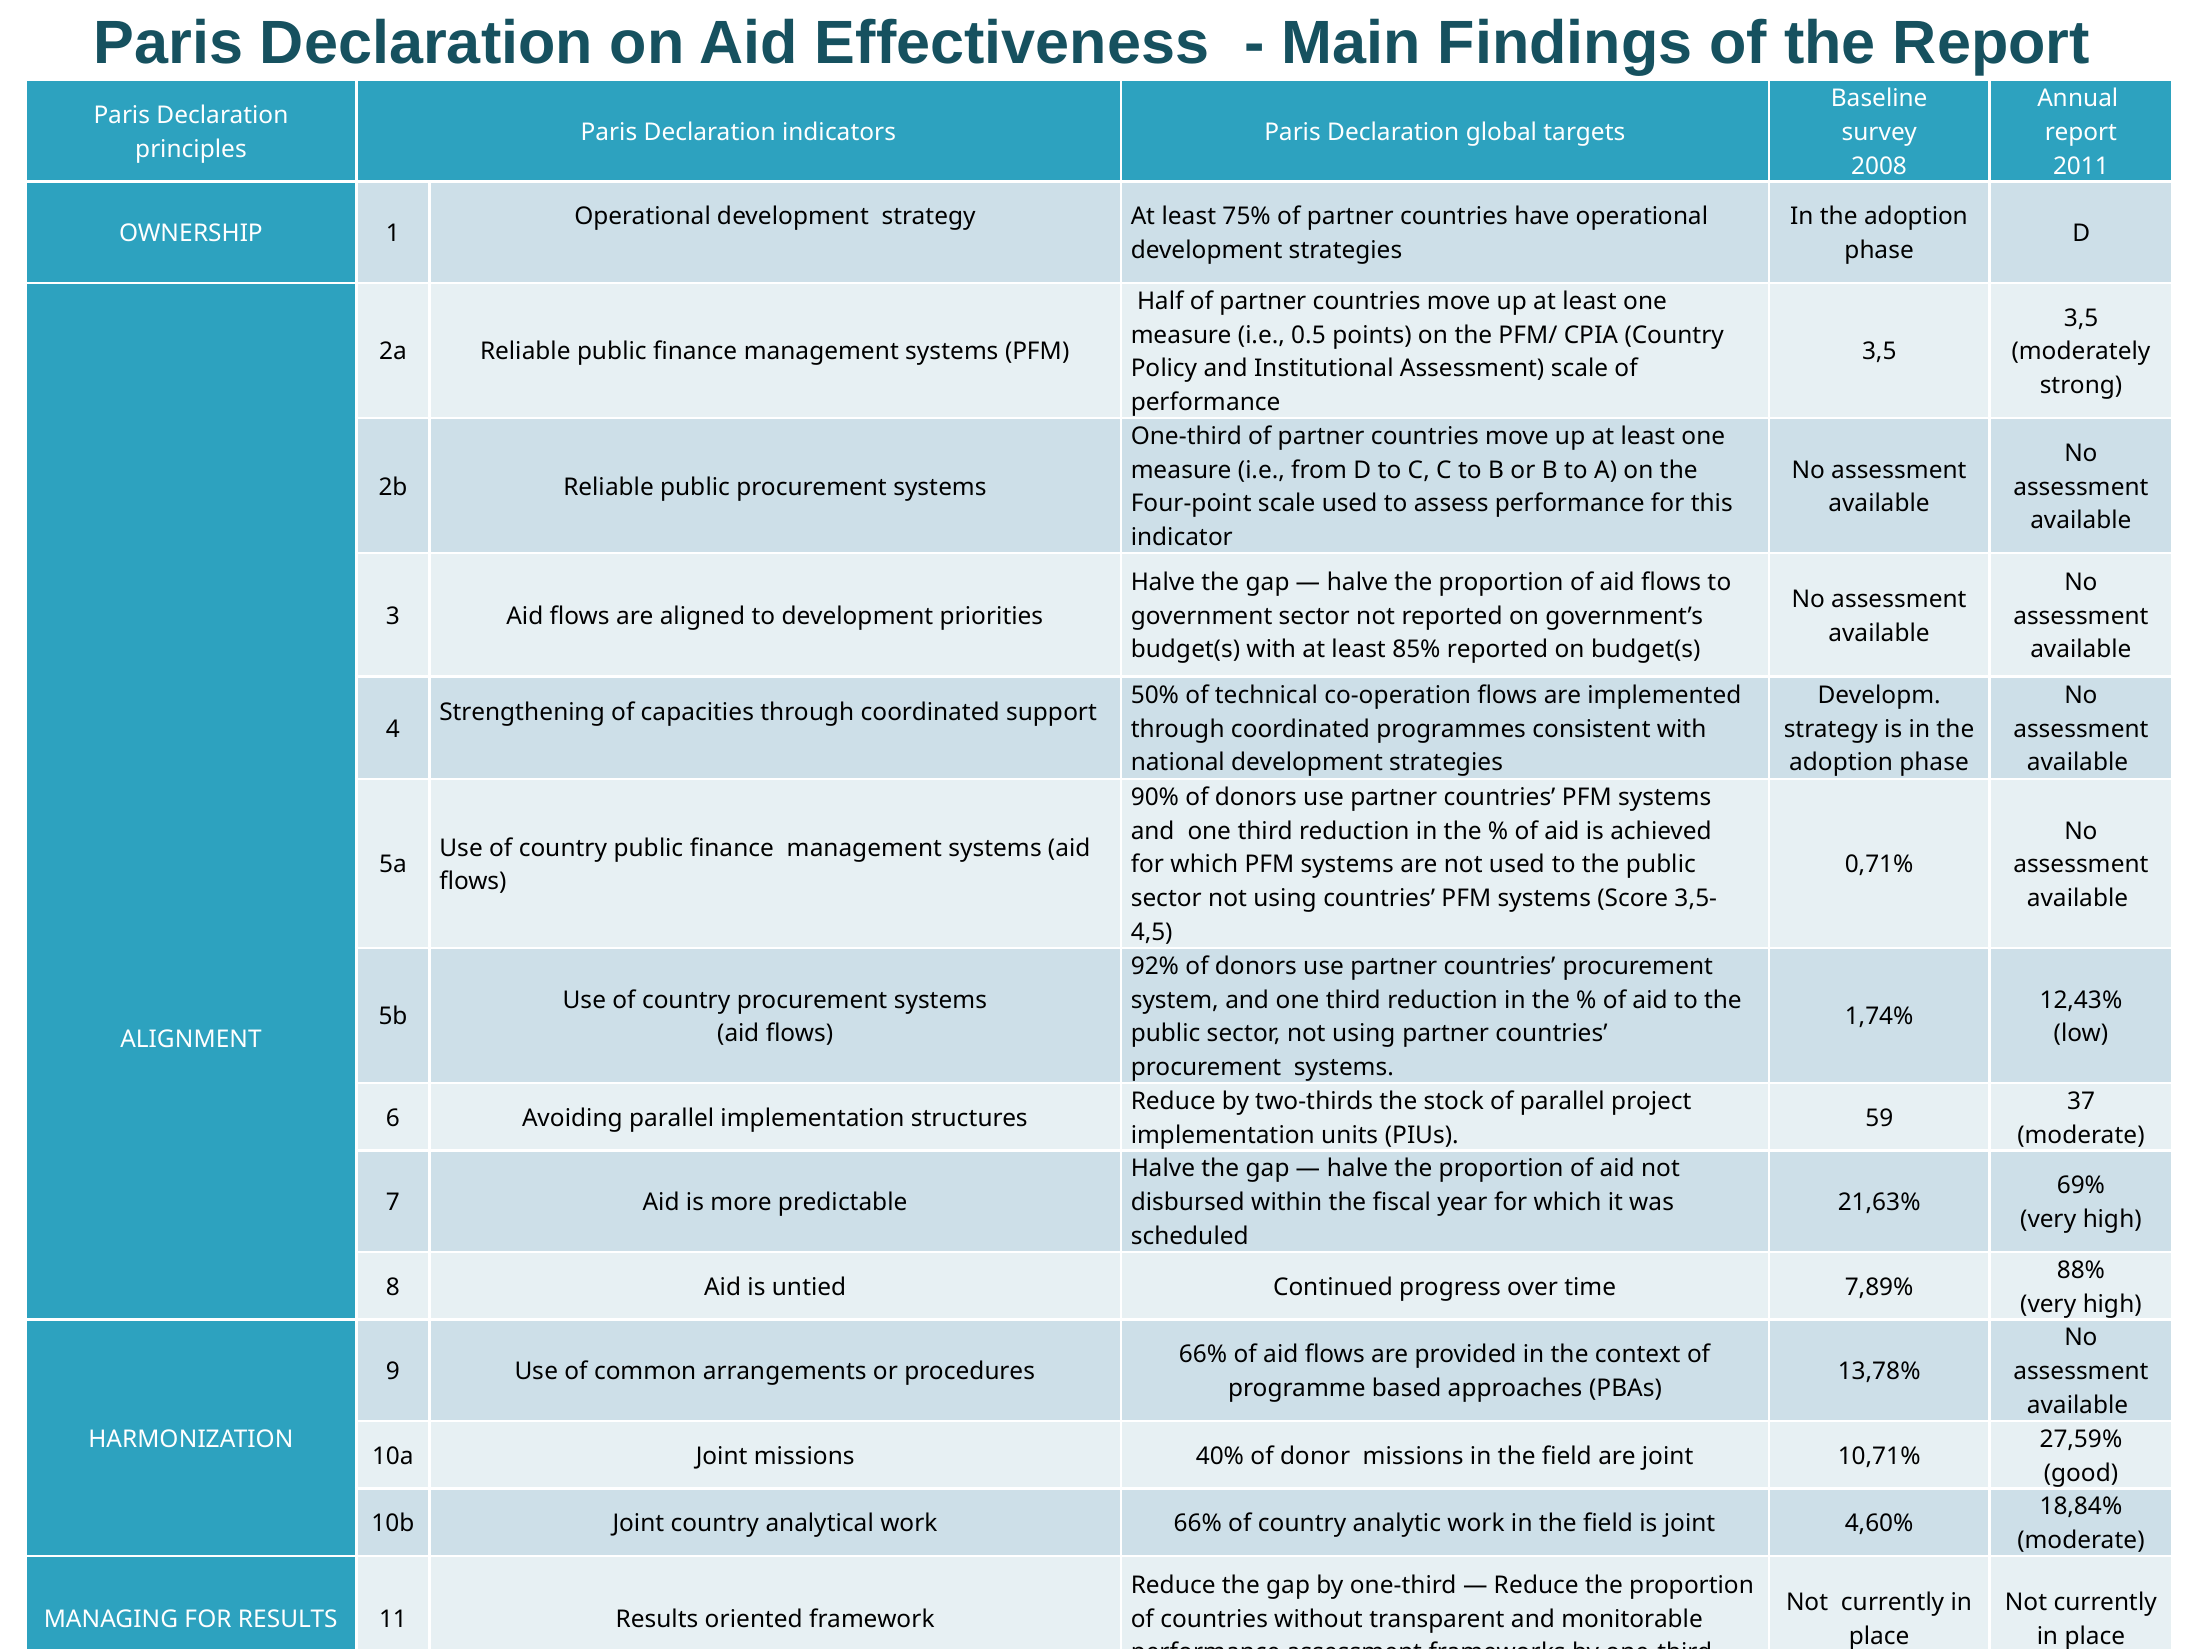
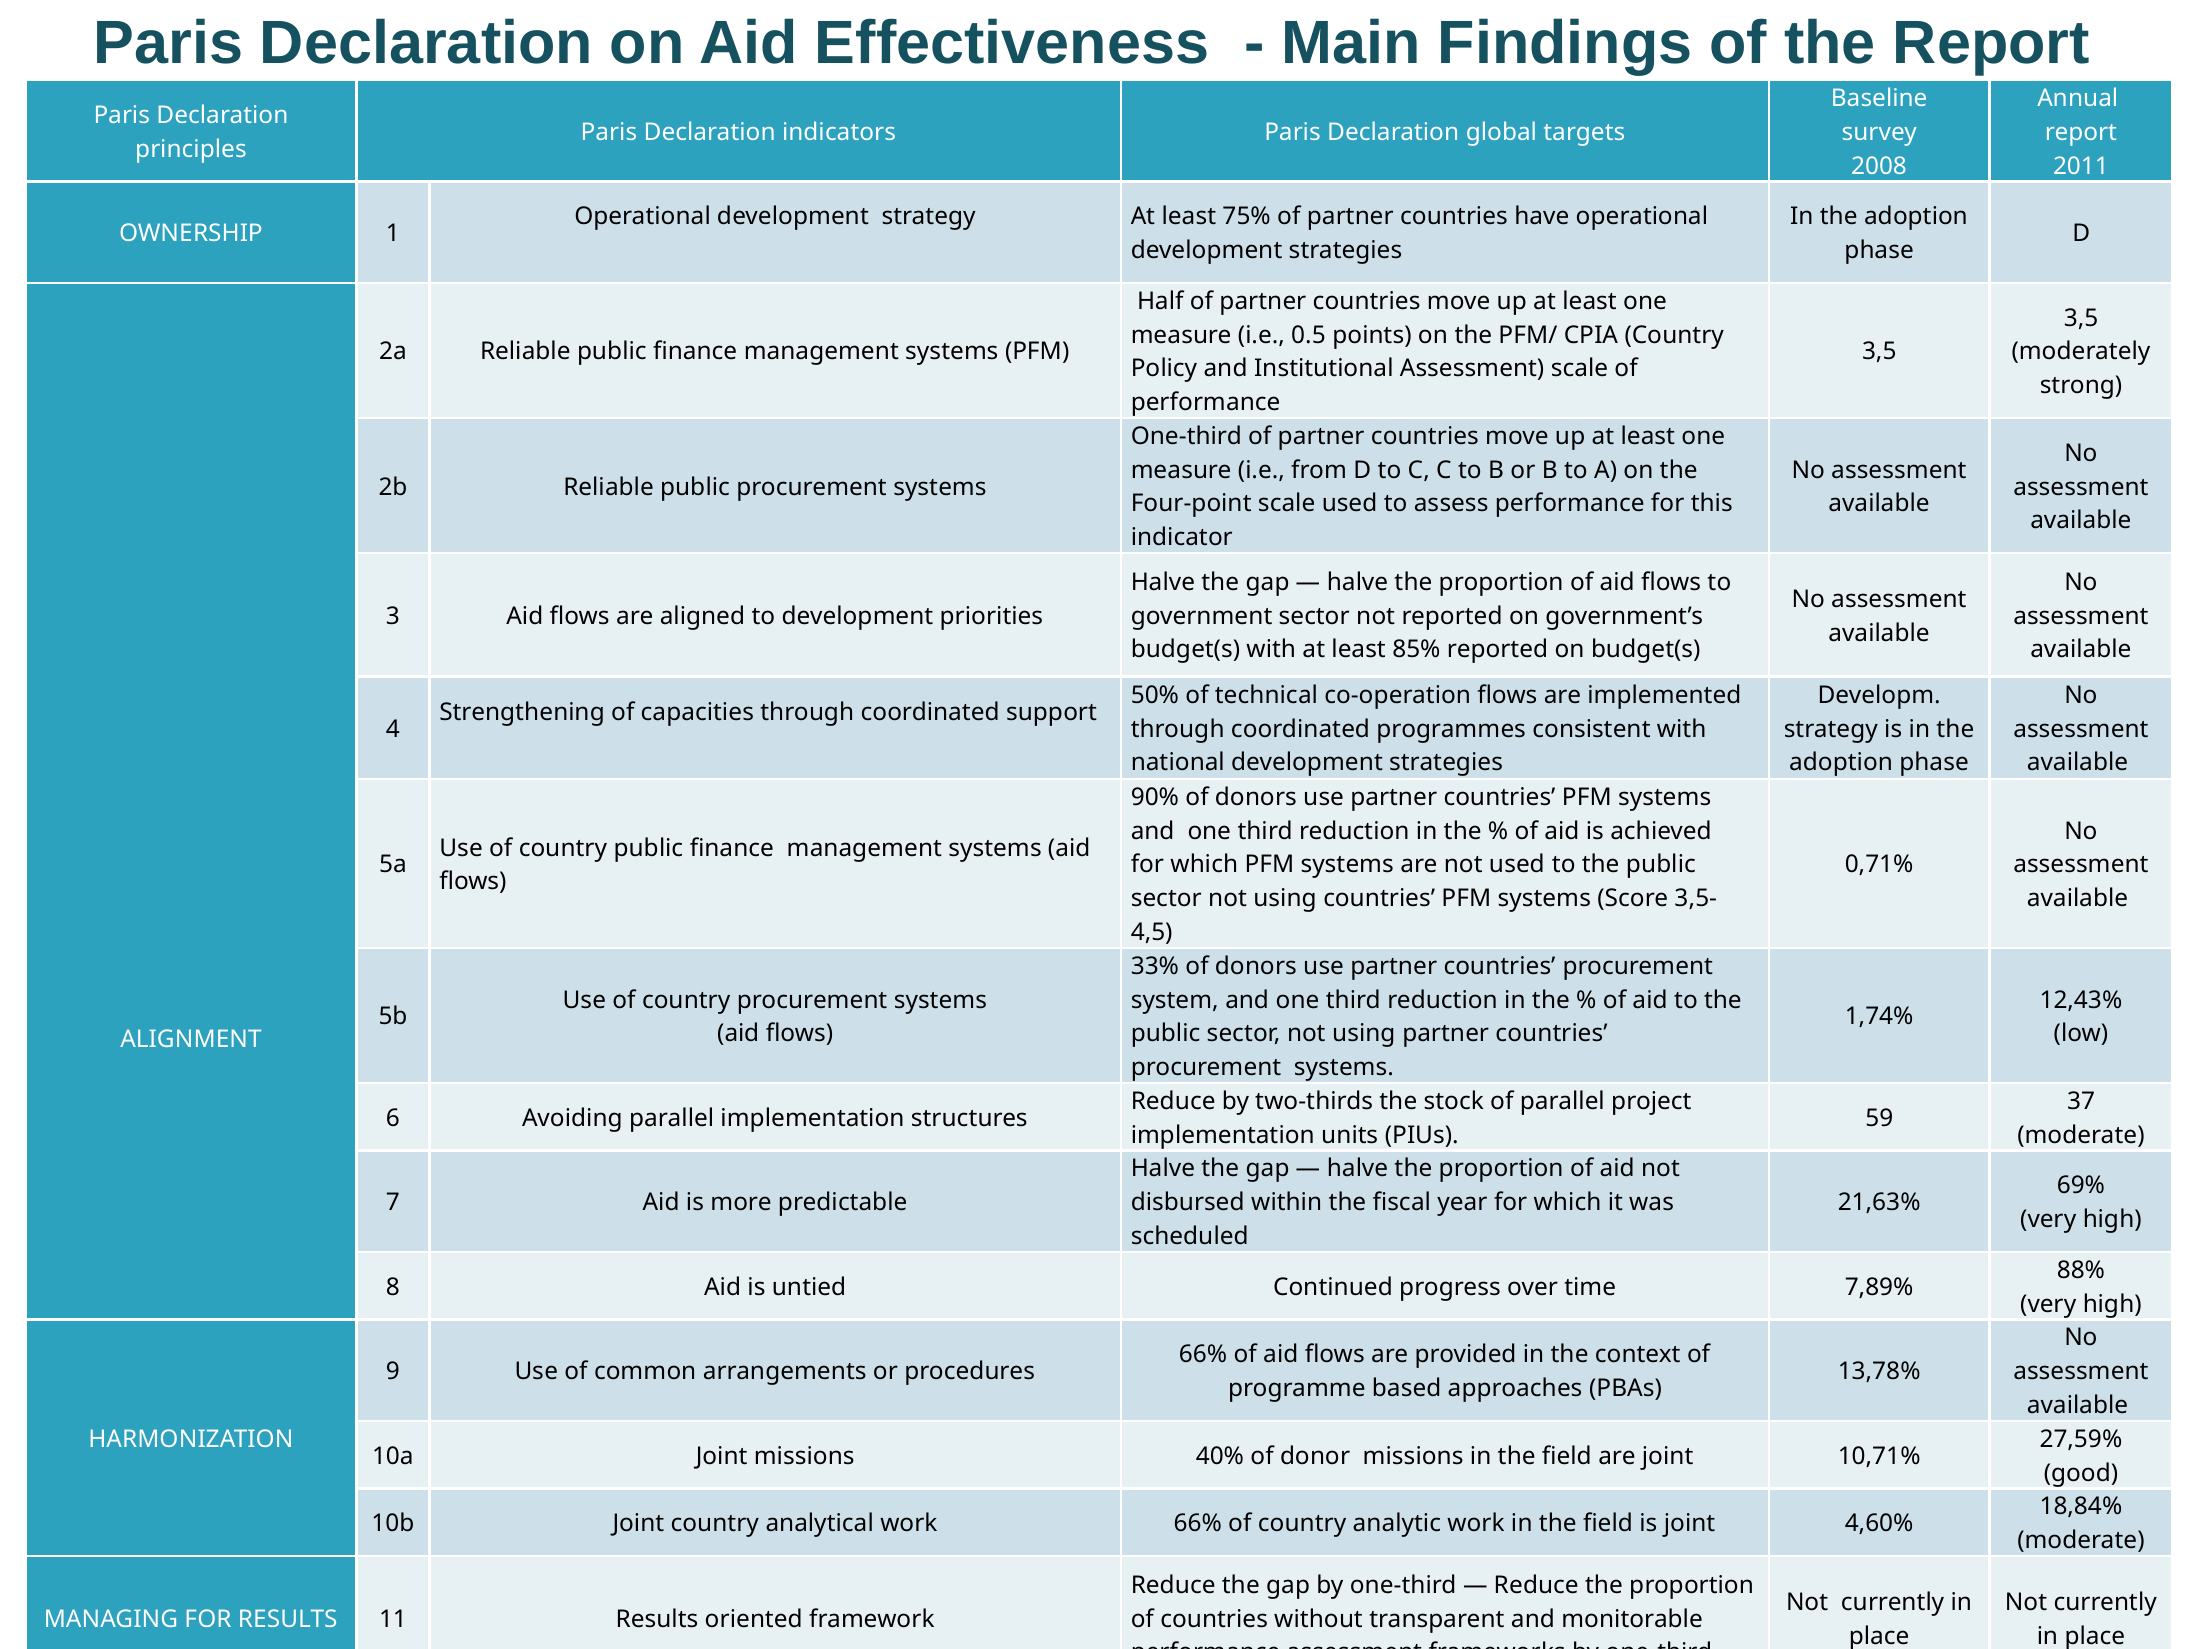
92%: 92% -> 33% (1155, 966)
